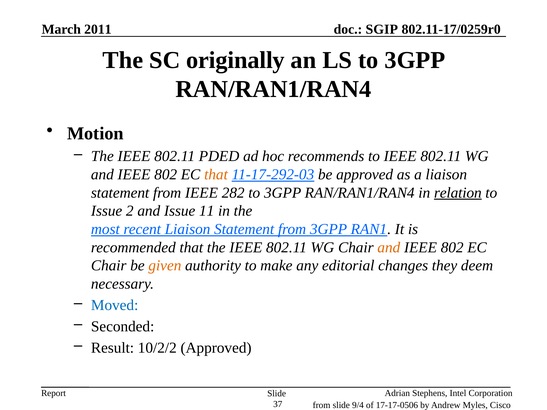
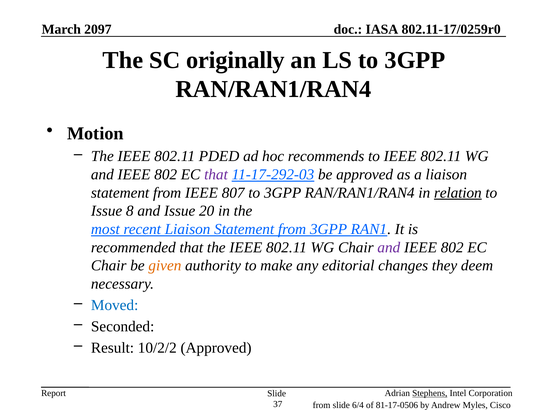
2011: 2011 -> 2097 (98, 29)
SGIP: SGIP -> IASA (382, 29)
that colour: orange -> purple (216, 175)
282: 282 -> 807 (233, 193)
2: 2 -> 8 (130, 211)
11: 11 -> 20 (207, 211)
and colour: orange -> purple (389, 248)
Stephens underline: none -> present (430, 393)
9/4: 9/4 -> 6/4 (358, 405)
17-17-0506: 17-17-0506 -> 81-17-0506 (397, 405)
